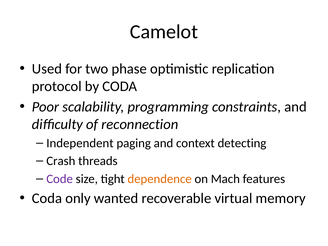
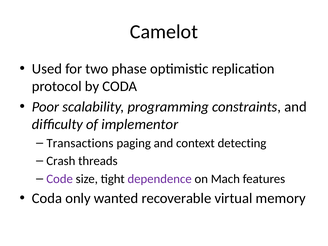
reconnection: reconnection -> implementor (140, 124)
Independent: Independent -> Transactions (80, 143)
dependence colour: orange -> purple (160, 179)
